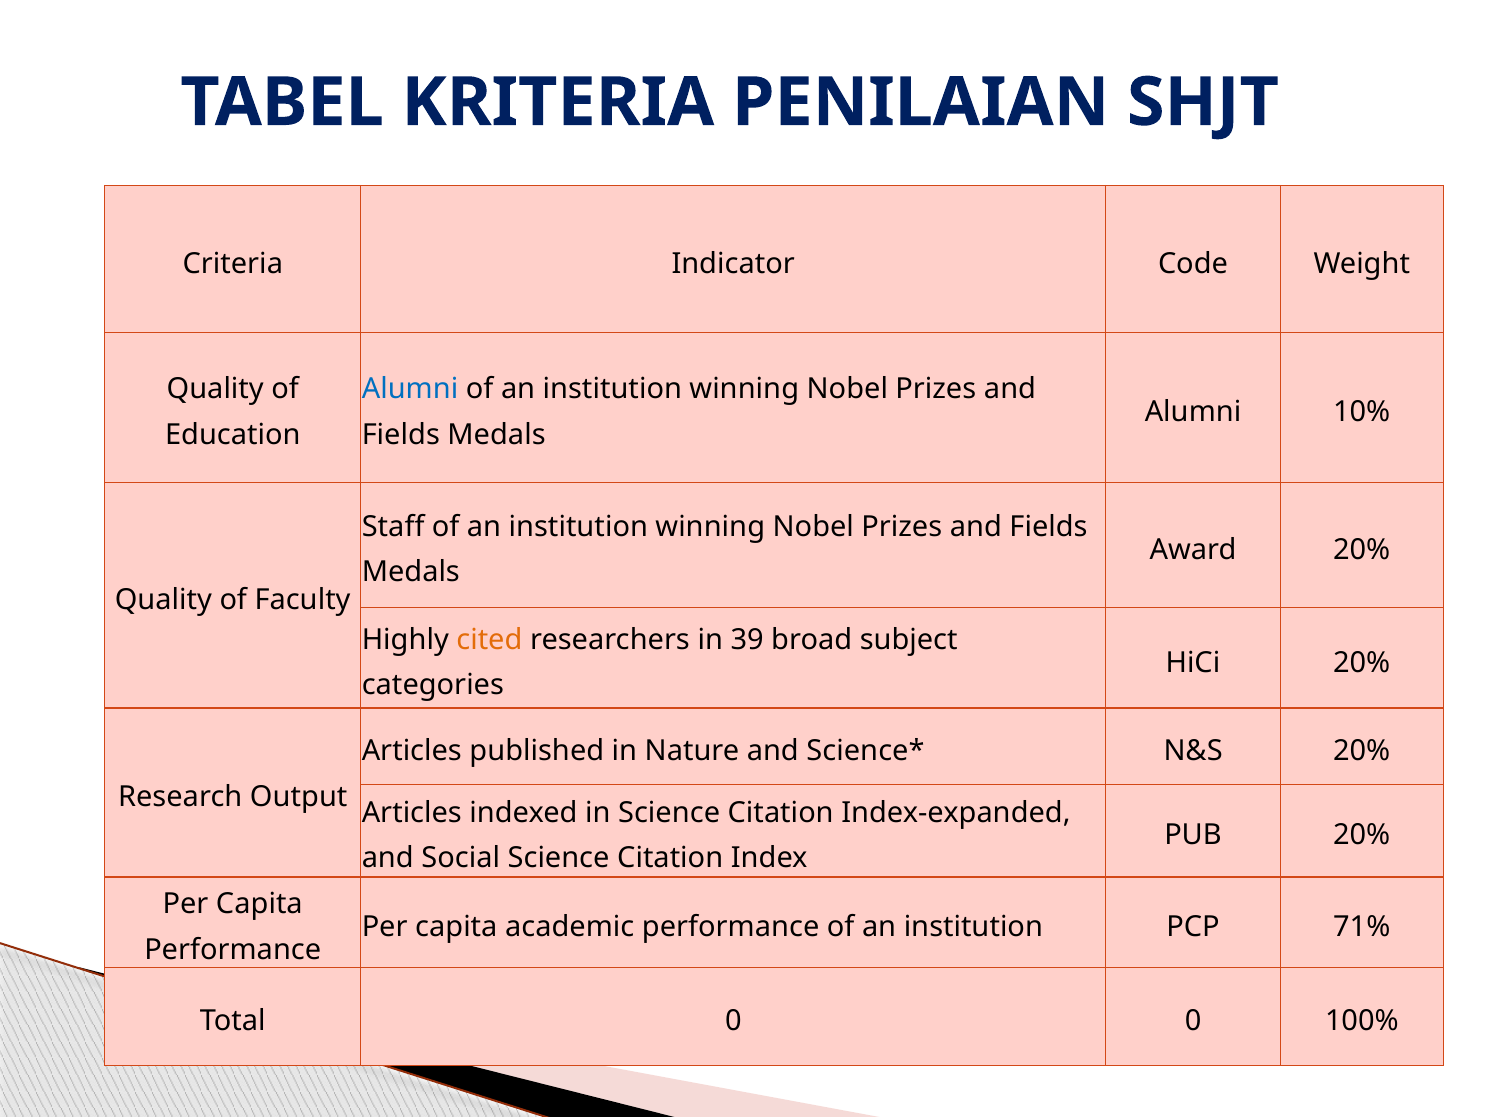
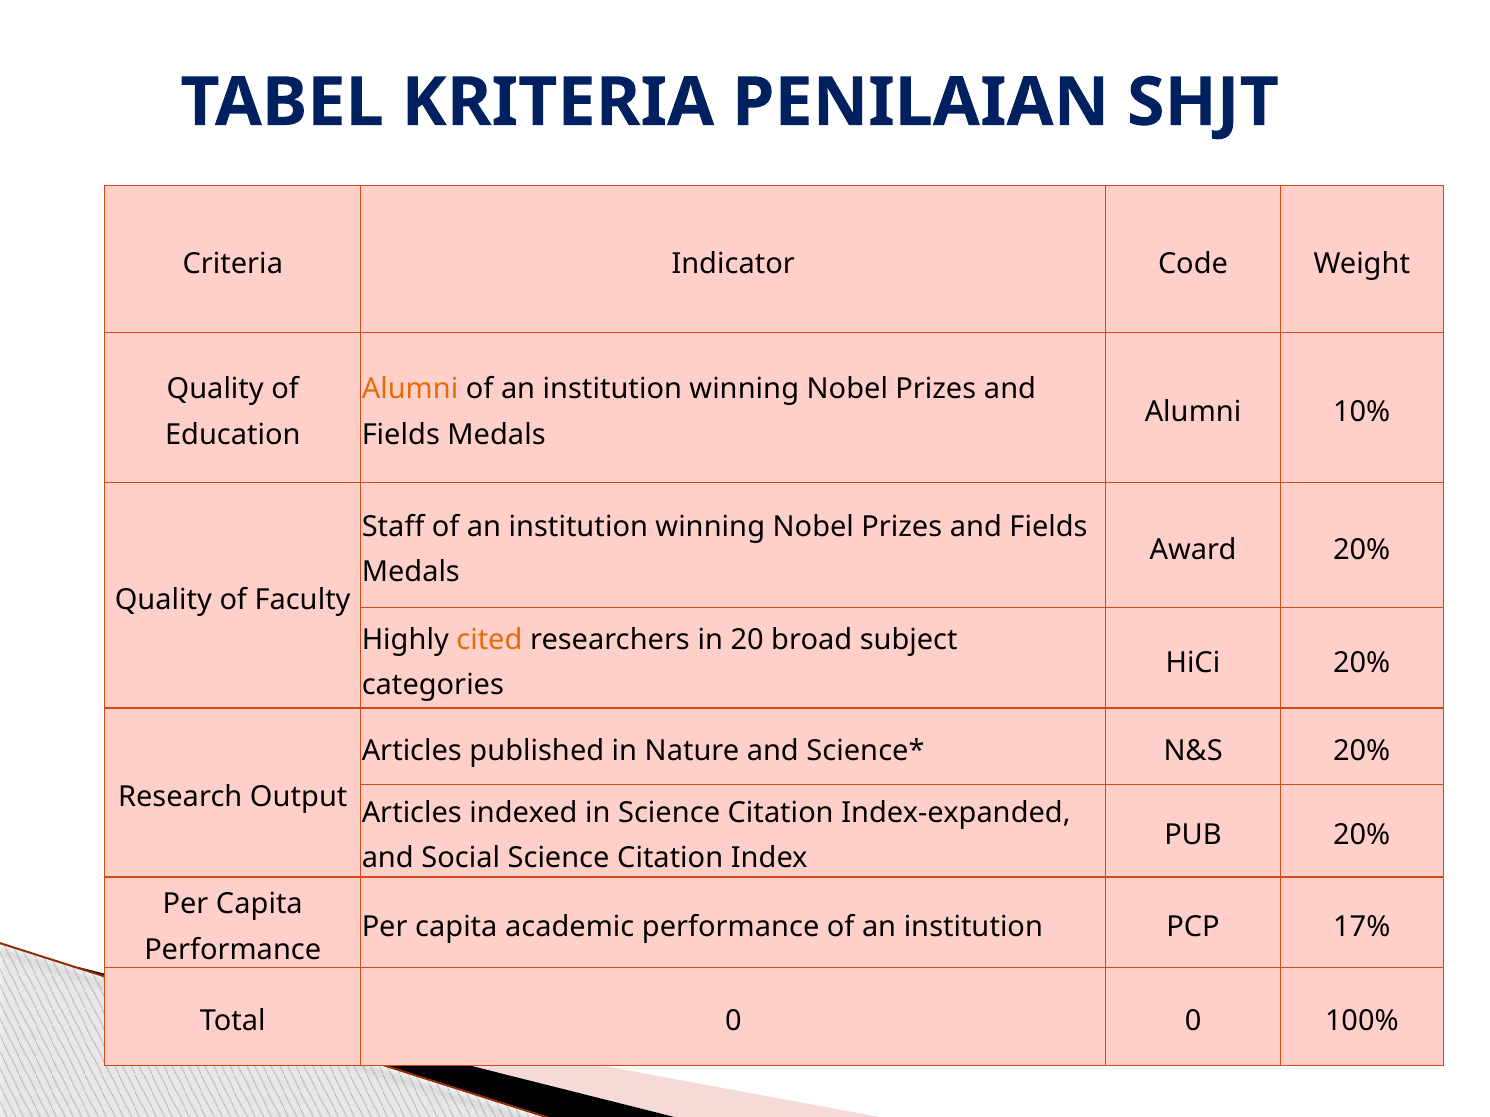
Alumni colour: blue -> orange (410, 390)
39: 39 -> 20 (747, 640)
71%: 71% -> 17% (1362, 927)
